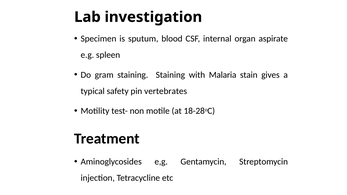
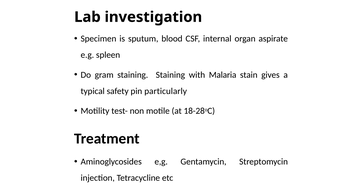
vertebrates: vertebrates -> particularly (166, 91)
